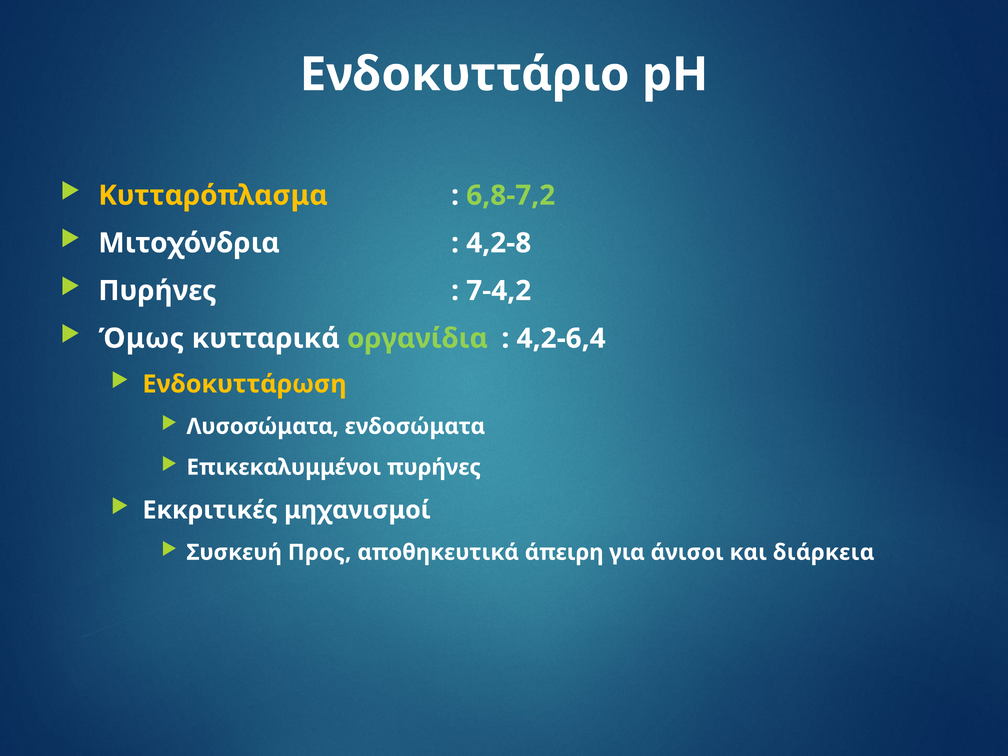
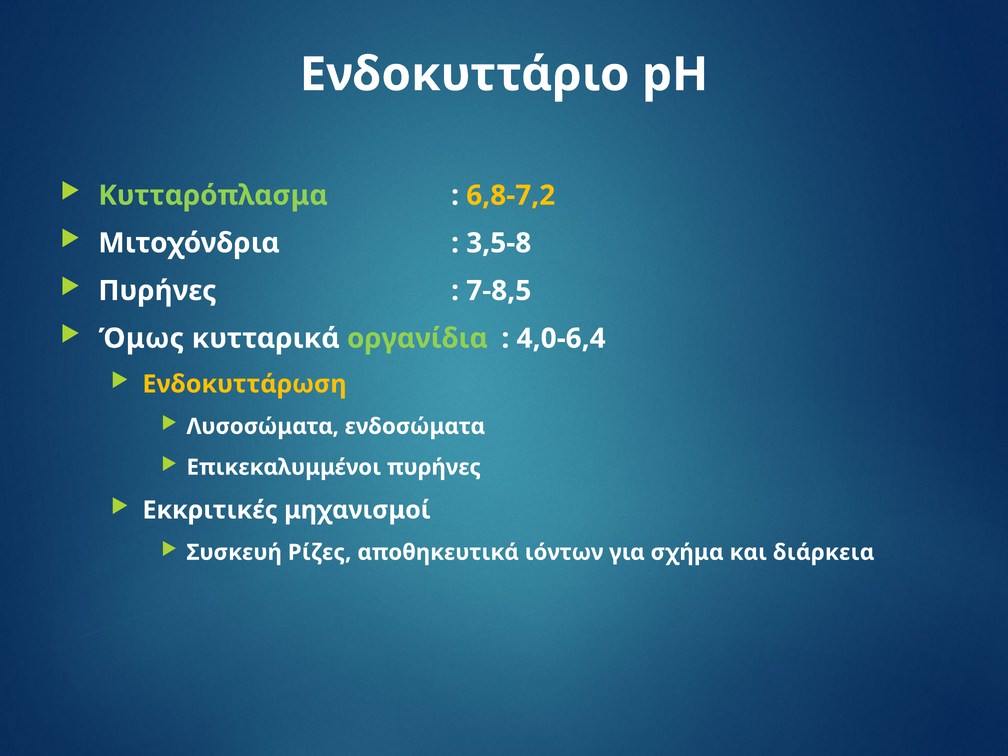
Κυτταρόπλασμα colour: yellow -> light green (213, 195)
6,8-7,2 colour: light green -> yellow (511, 195)
4,2-8: 4,2-8 -> 3,5-8 (499, 243)
7-4,2: 7-4,2 -> 7-8,5 (499, 291)
4,2-6,4: 4,2-6,4 -> 4,0-6,4 (561, 338)
Προς: Προς -> Ρίζες (320, 552)
άπειρη: άπειρη -> ιόντων (564, 552)
άνισοι: άνισοι -> σχήμα (687, 552)
